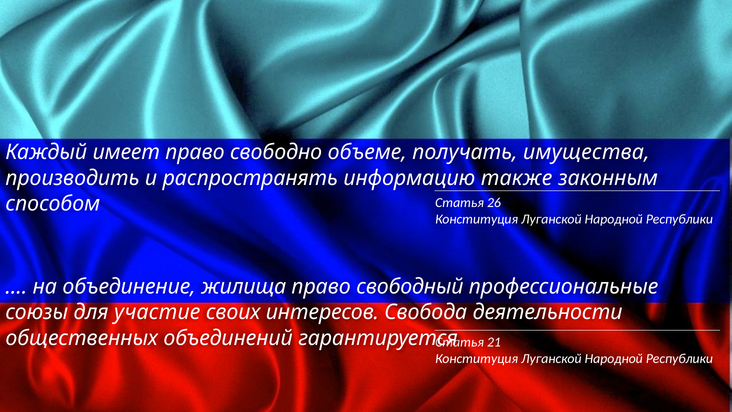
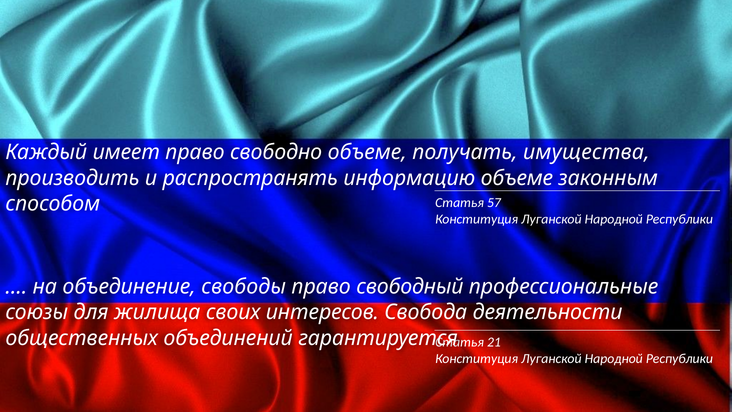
информацию также: также -> объеме (517, 178)
26: 26 -> 57 (494, 203)
жилища: жилища -> свободы (244, 286)
участие: участие -> жилища (157, 312)
